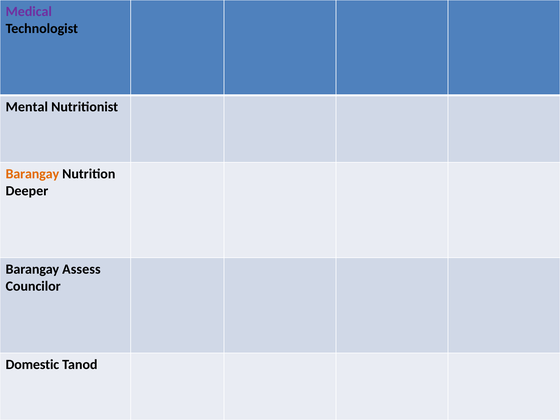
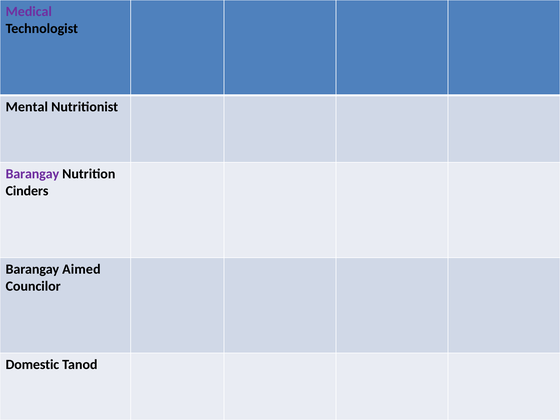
Barangay colour: orange -> purple (32, 174)
Deeper: Deeper -> Cinders (27, 191)
Assess: Assess -> Aimed (81, 269)
